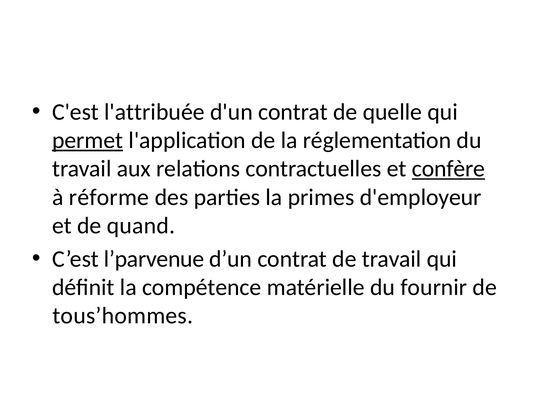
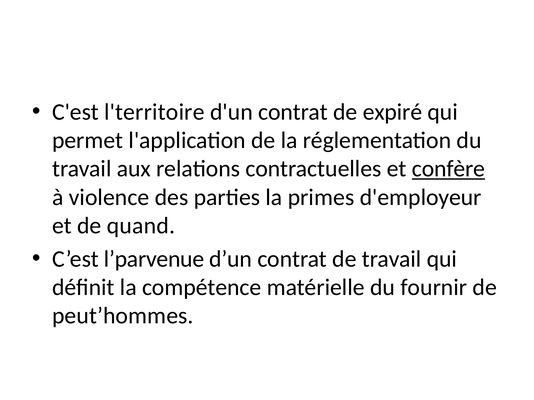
l'attribuée: l'attribuée -> l'territoire (154, 112)
quelle: quelle -> expiré (392, 112)
permet underline: present -> none (88, 141)
réforme: réforme -> violence (109, 197)
tous’hommes: tous’hommes -> peut’hommes (123, 316)
